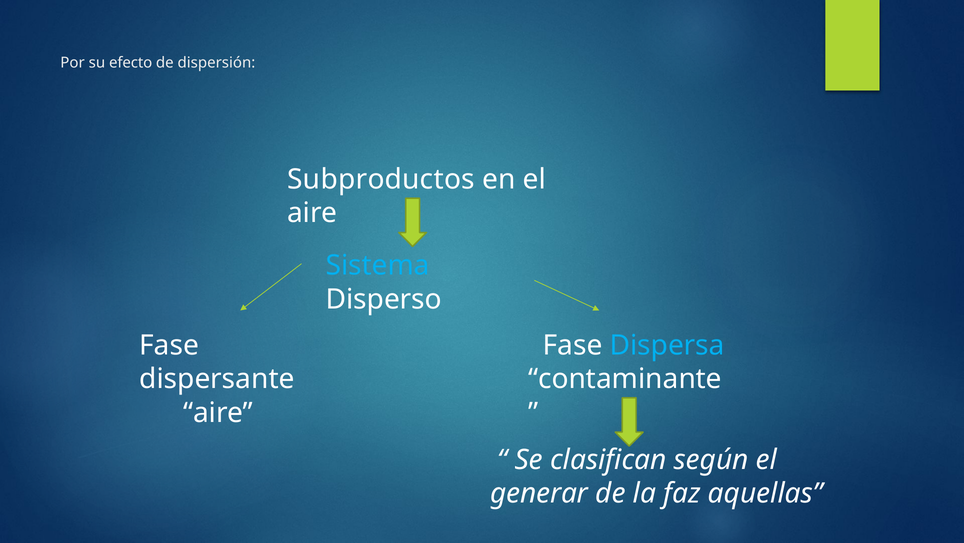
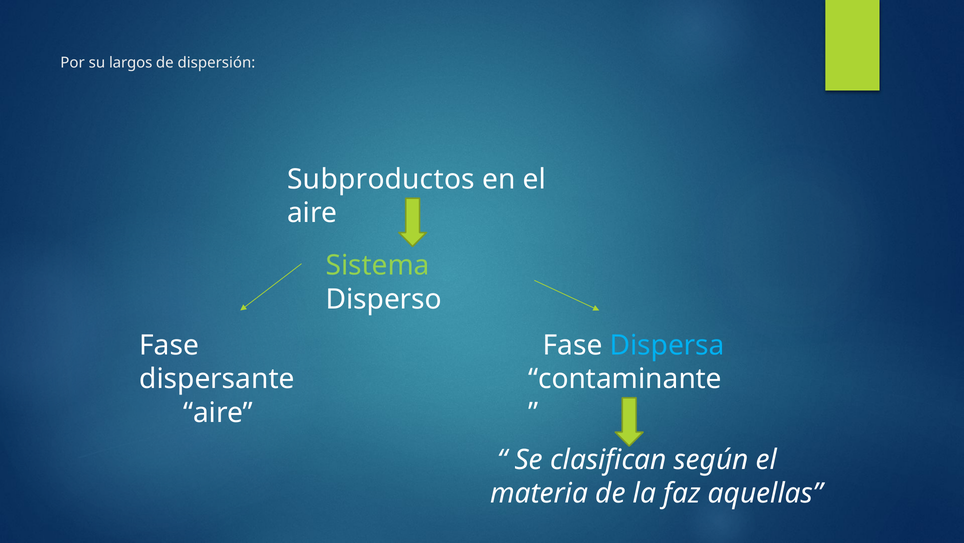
efecto: efecto -> largos (131, 63)
Sistema colour: light blue -> light green (378, 265)
generar: generar -> materia (539, 493)
